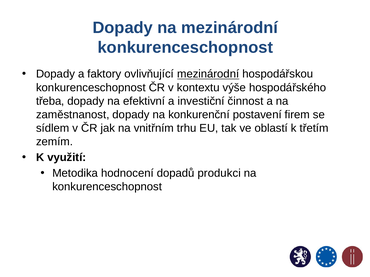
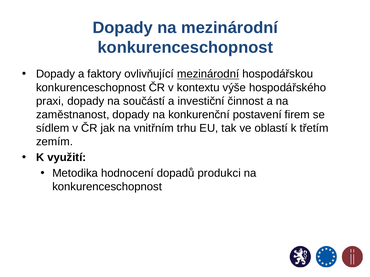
třeba: třeba -> praxi (50, 101)
efektivní: efektivní -> součástí (144, 101)
